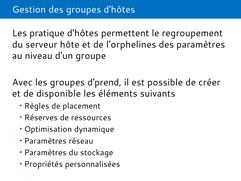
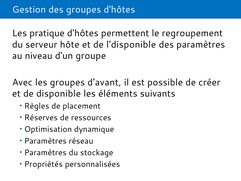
l'orphelines: l'orphelines -> l'disponible (131, 44)
d'prend: d'prend -> d'avant (104, 82)
